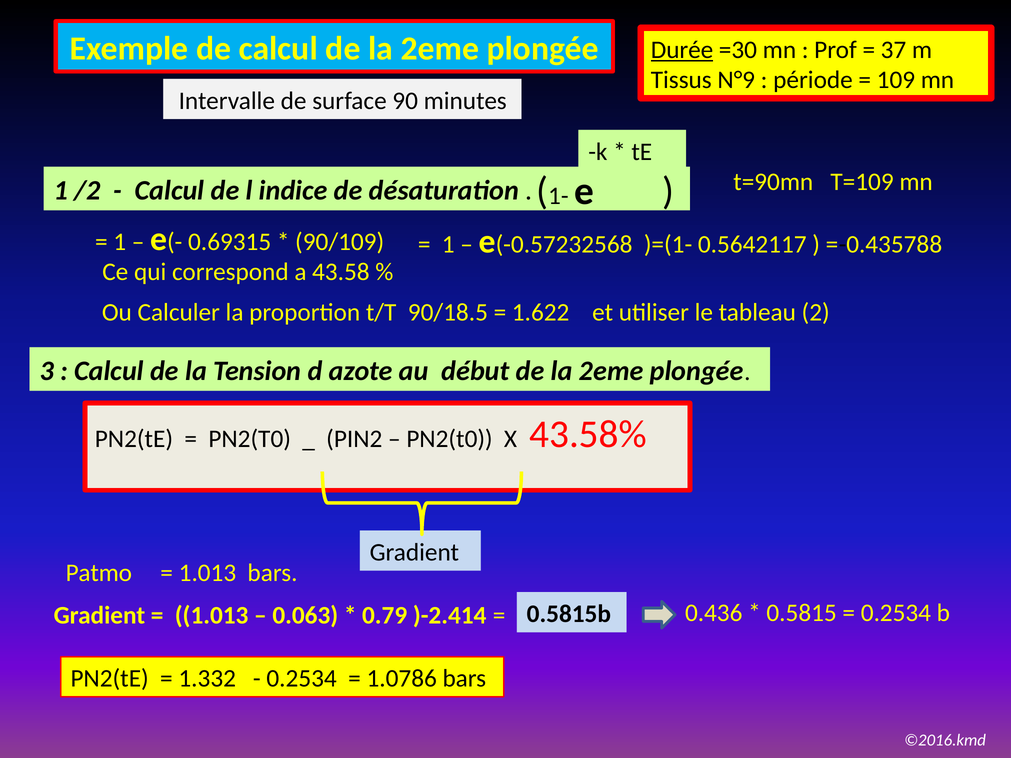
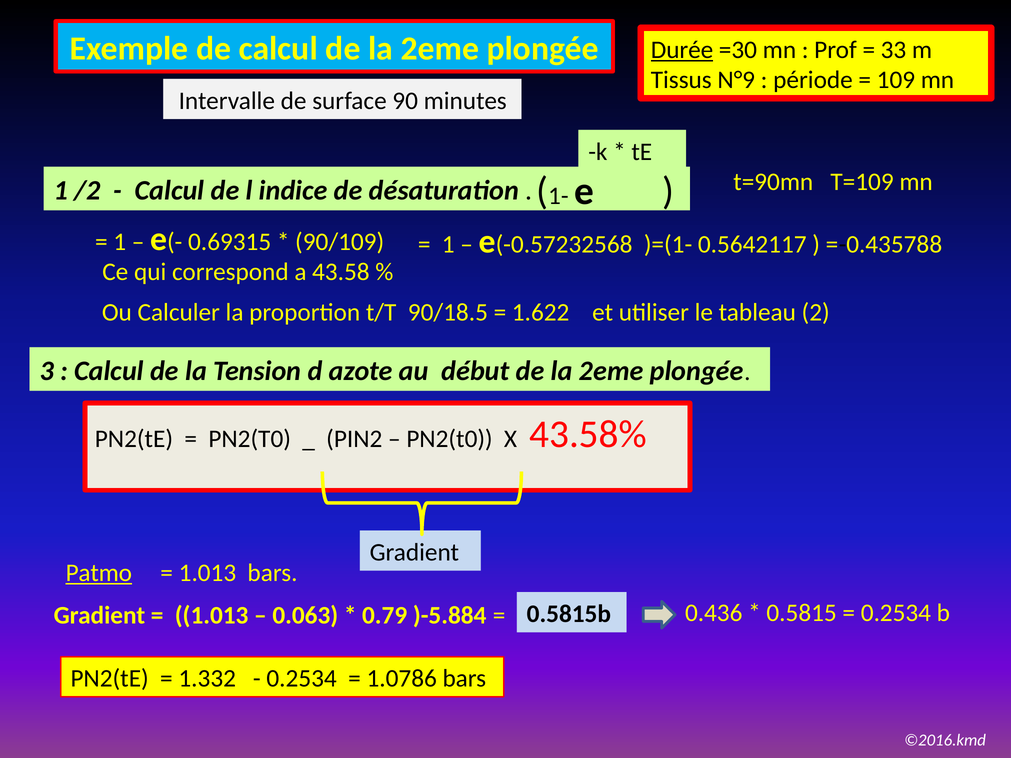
37: 37 -> 33 (893, 50)
Patmo underline: none -> present (99, 573)
)-2.414: )-2.414 -> )-5.884 (450, 616)
